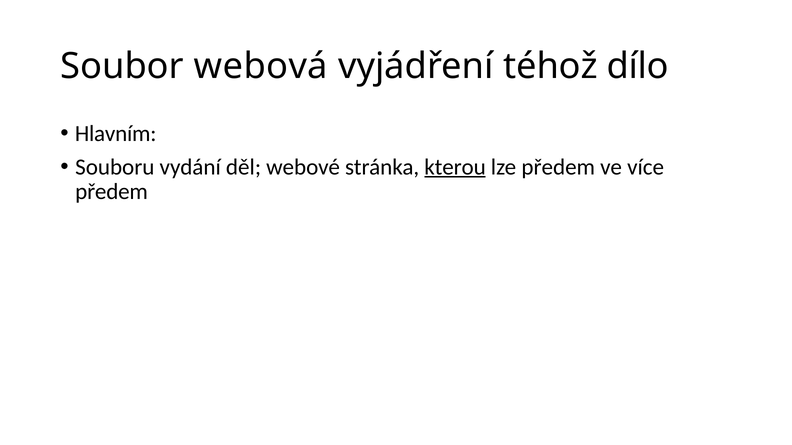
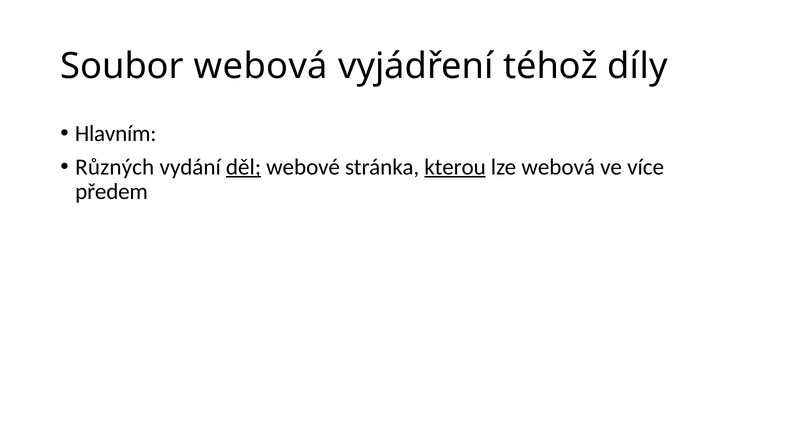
dílo: dílo -> díly (638, 67)
Souboru: Souboru -> Různých (115, 167)
děl underline: none -> present (244, 167)
lze předem: předem -> webová (558, 167)
